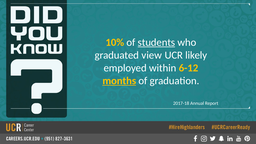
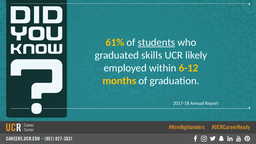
10%: 10% -> 61% (115, 42)
view: view -> skills (152, 55)
months underline: present -> none (119, 81)
